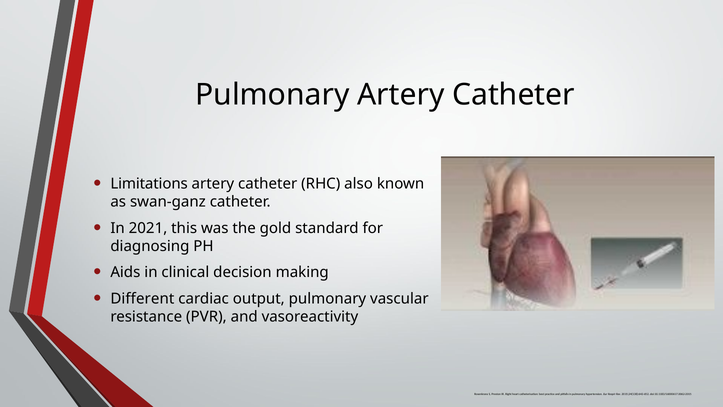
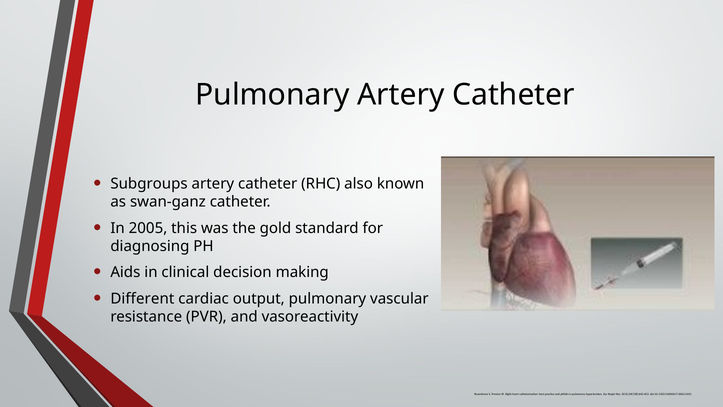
Limitations: Limitations -> Subgroups (149, 184)
2021: 2021 -> 2005 (148, 228)
